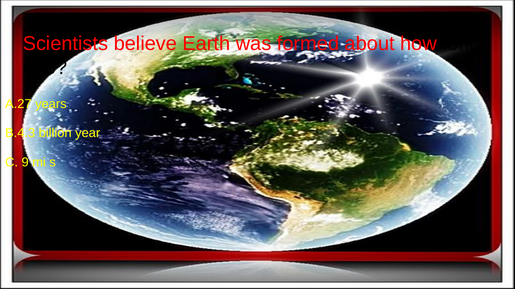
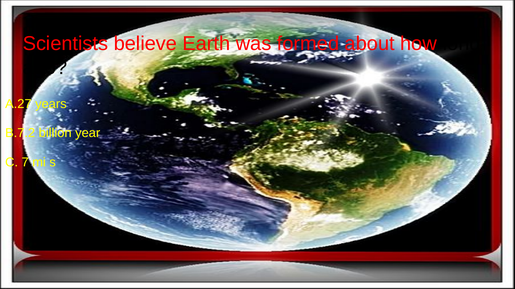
B.4.3: B.4.3 -> B.7.2 (20, 133)
9: 9 -> 7 (25, 163)
